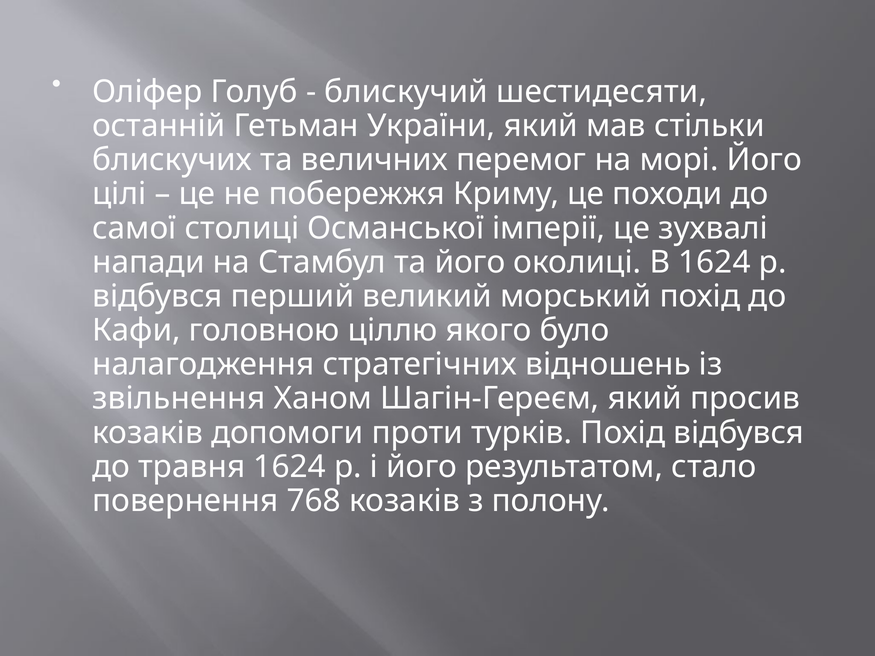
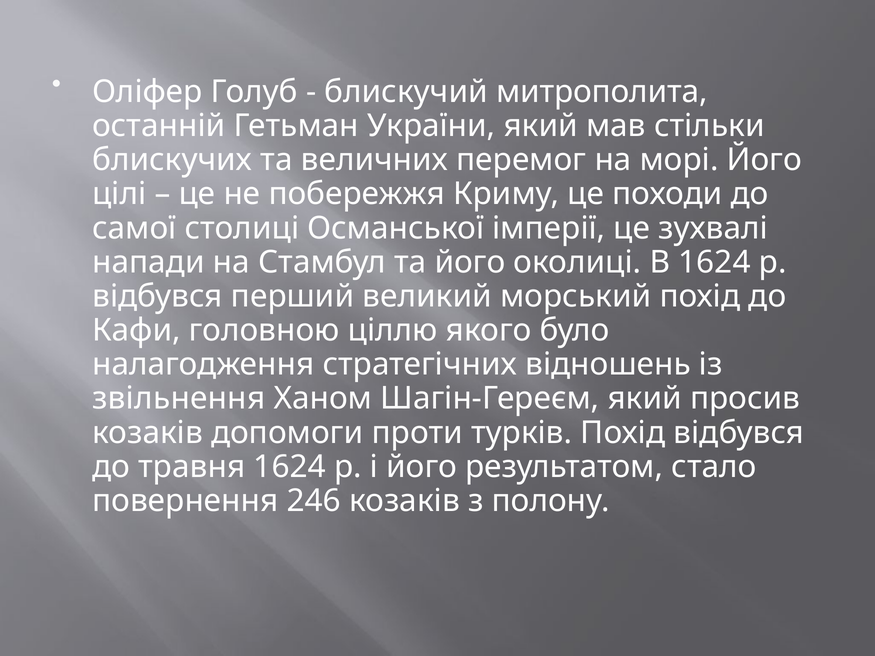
шестидесяти: шестидесяти -> митрополита (602, 92)
768: 768 -> 246 (314, 501)
